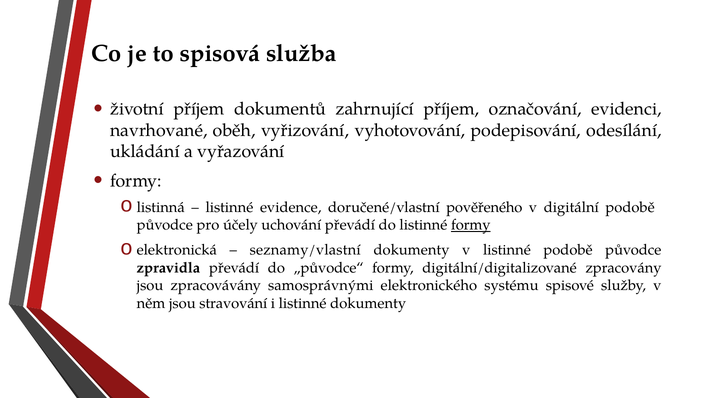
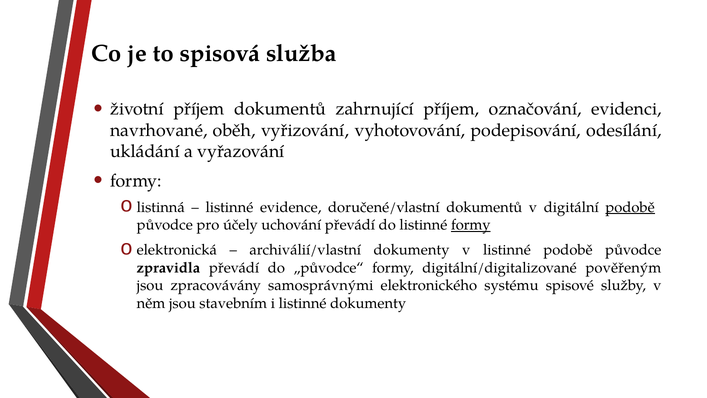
doručené/vlastní pověřeného: pověřeného -> dokumentů (484, 207)
podobě underline: none -> present (630, 207)
seznamy/vlastní: seznamy/vlastní -> archiválií/vlastní (305, 250)
zpracovány: zpracovány -> pověřeným (623, 268)
stravování: stravování -> stavebním (233, 303)
